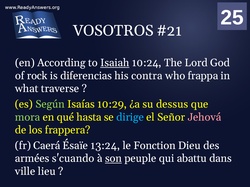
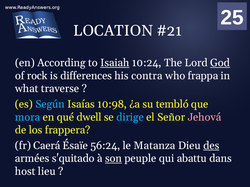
VOSOTROS: VOSOTROS -> LOCATION (113, 31)
God underline: none -> present (220, 63)
diferencias: diferencias -> differences (86, 76)
Según colour: light green -> light blue (50, 104)
10:29: 10:29 -> 10:98 (112, 104)
dessus: dessus -> tembló (172, 104)
mora colour: light green -> light blue (28, 117)
hasta: hasta -> dwell (89, 117)
13:24: 13:24 -> 56:24 (105, 146)
Fonction: Fonction -> Matanza (154, 146)
des underline: none -> present (211, 146)
s'cuando: s'cuando -> s'quitado (73, 159)
ville: ville -> host (25, 172)
